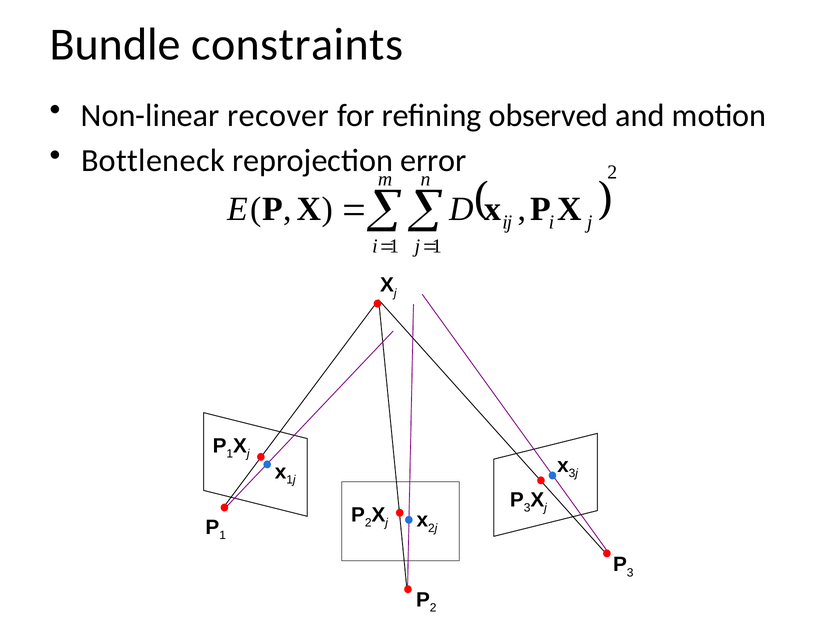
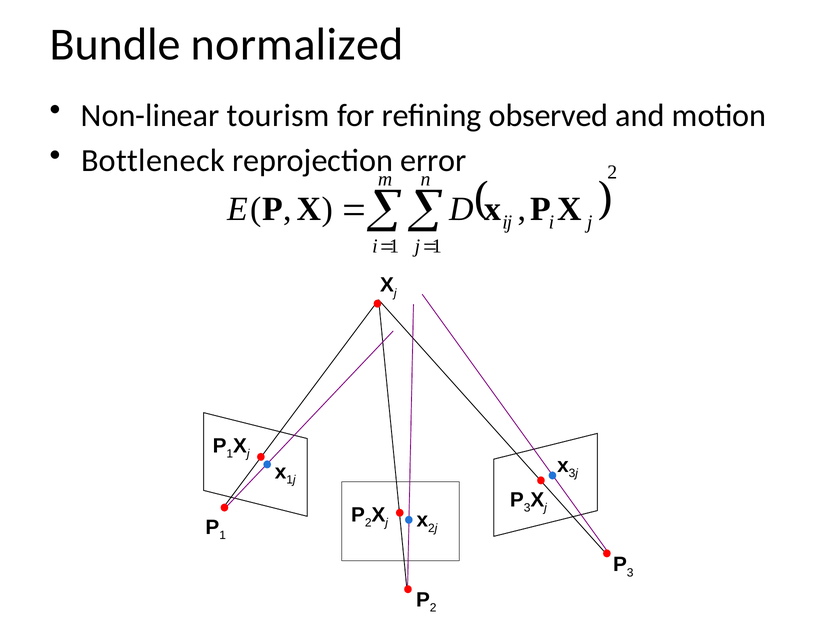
constraints: constraints -> normalized (297, 45)
recover: recover -> tourism (278, 116)
